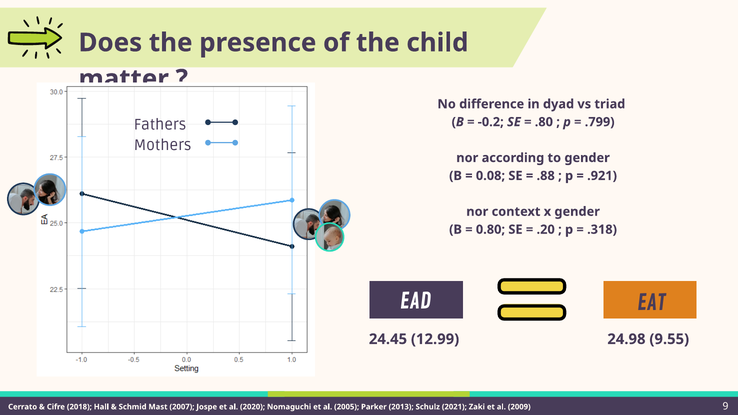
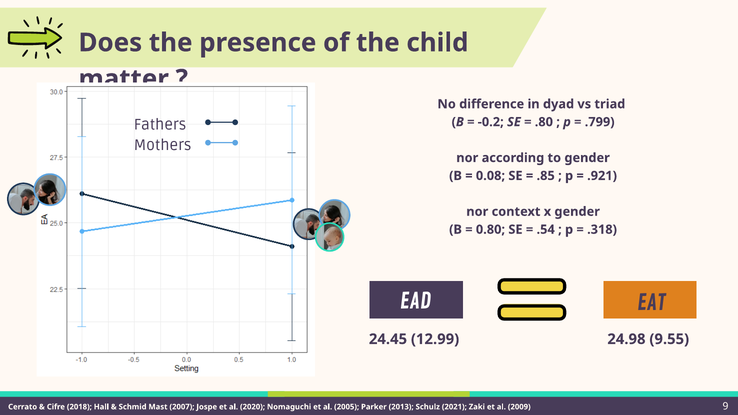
.88: .88 -> .85 (546, 176)
.20: .20 -> .54 (546, 230)
